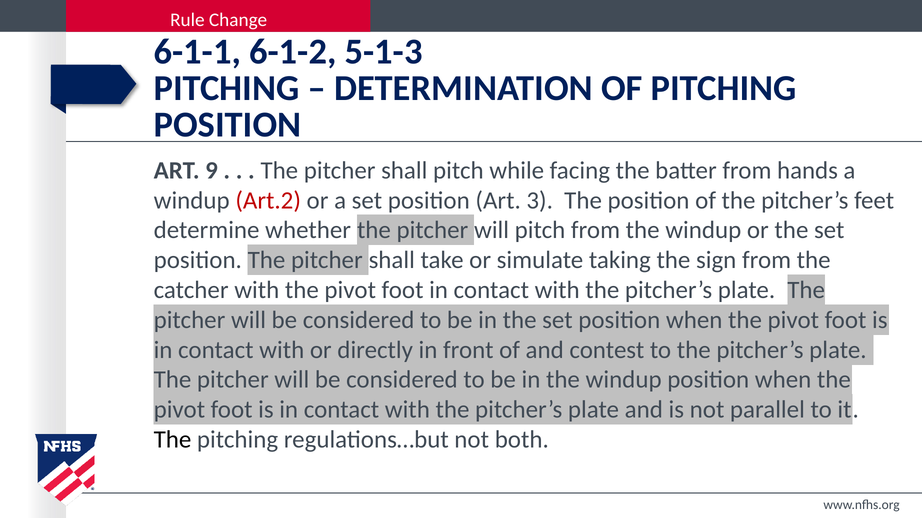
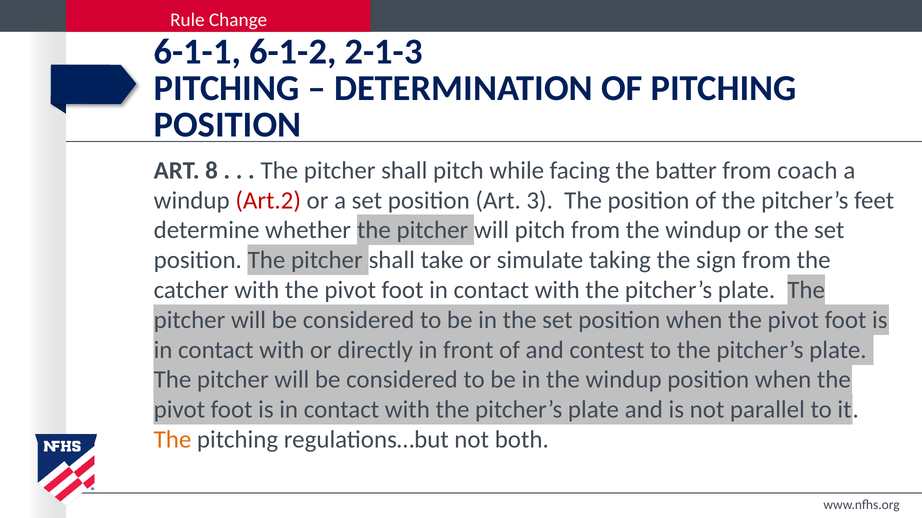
5-1-3: 5-1-3 -> 2-1-3 (384, 52)
9: 9 -> 8 (212, 171)
hands: hands -> coach (807, 171)
The colour: black -> orange (173, 440)
